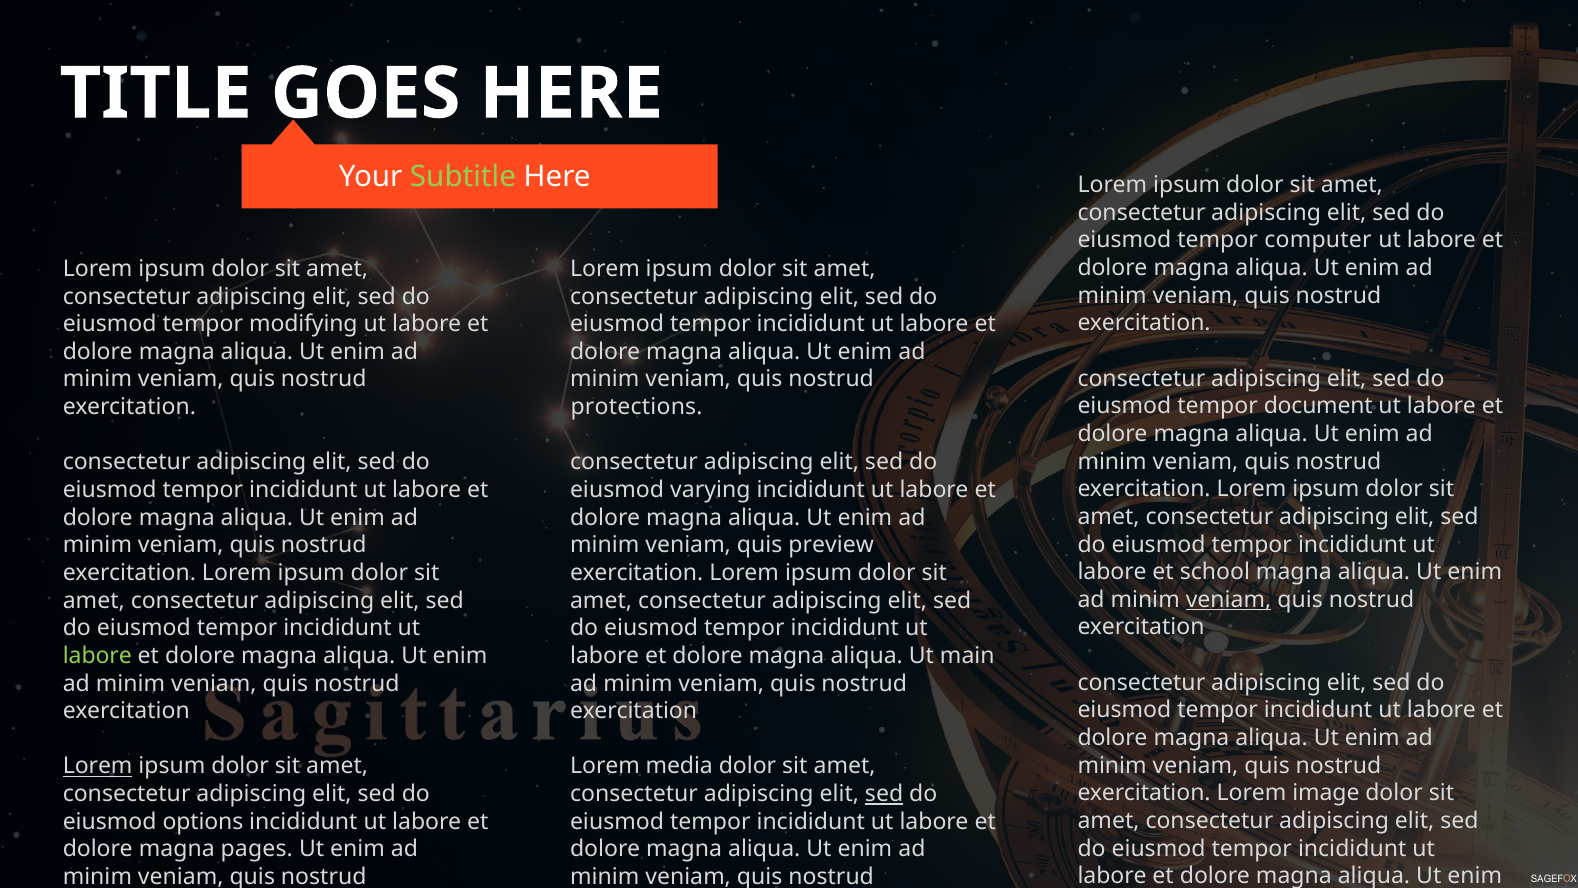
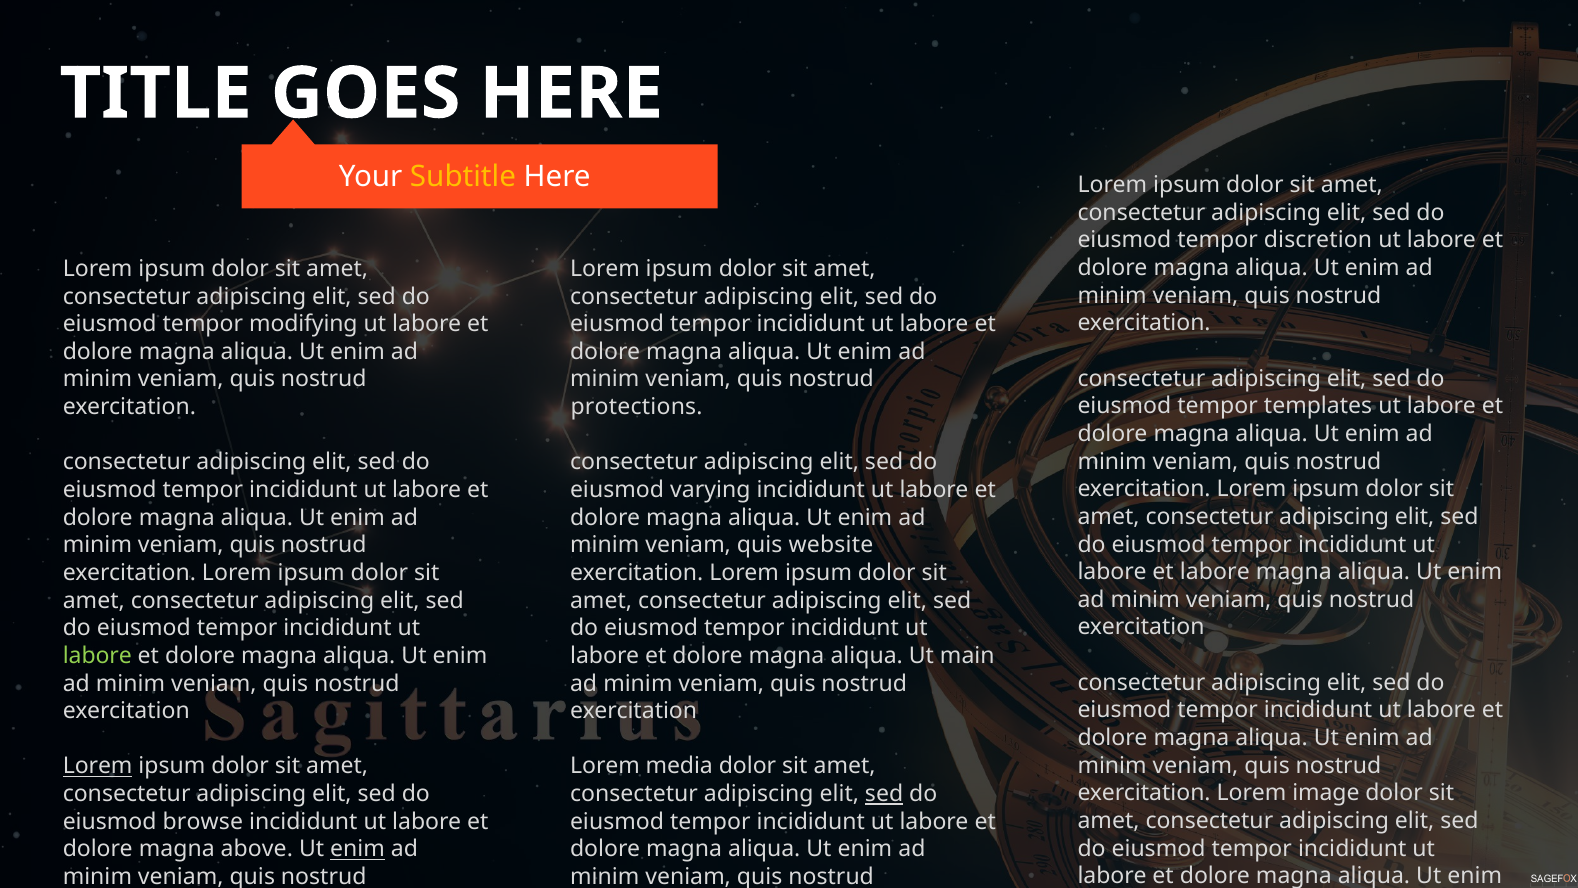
Subtitle colour: light green -> yellow (463, 177)
computer: computer -> discretion (1318, 240)
document: document -> templates (1318, 406)
preview: preview -> website (831, 545)
et school: school -> labore (1215, 572)
veniam underline: present -> none (1229, 599)
options: options -> browse (203, 821)
pages: pages -> above (257, 849)
enim underline: none -> present (358, 849)
